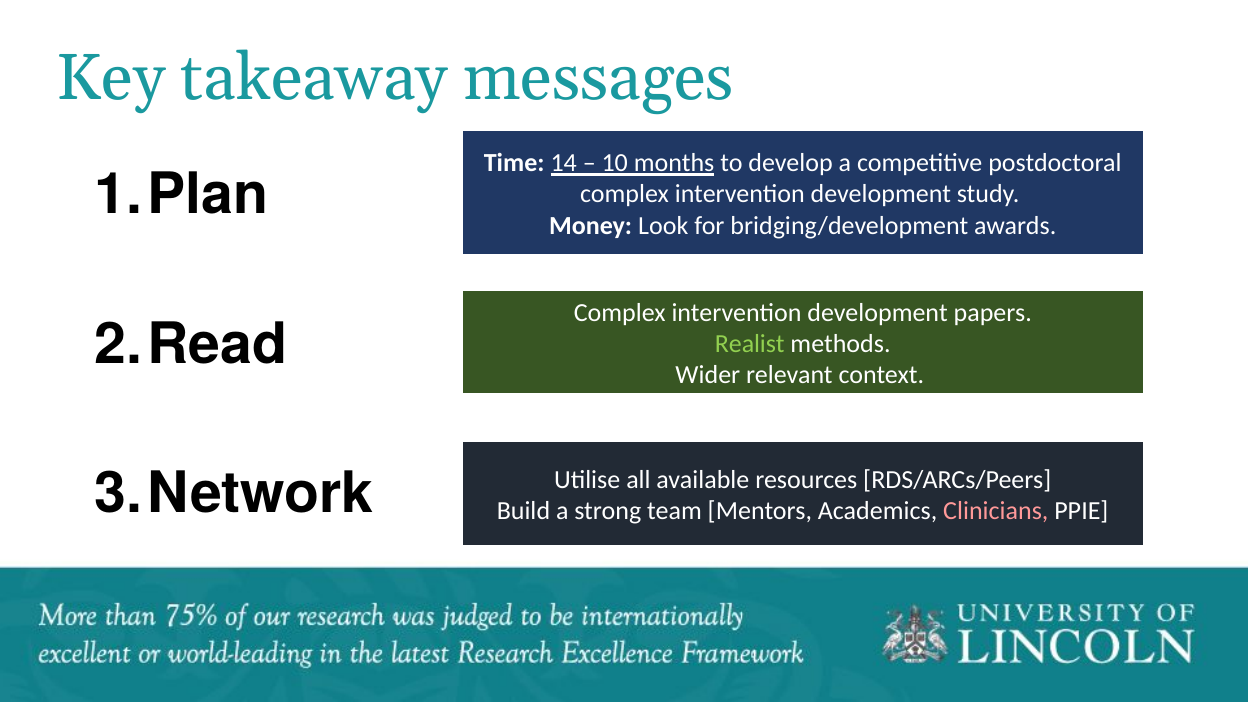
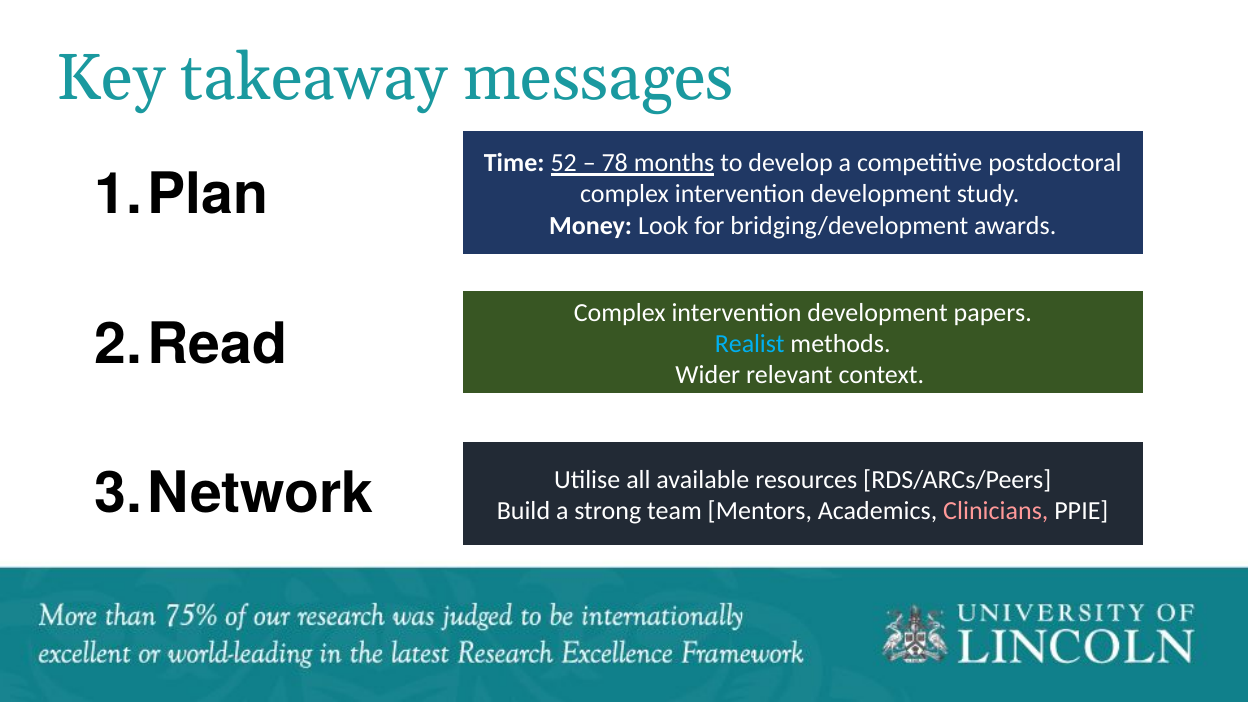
14: 14 -> 52 (564, 163)
10: 10 -> 78 (615, 163)
Realist colour: light green -> light blue (750, 344)
